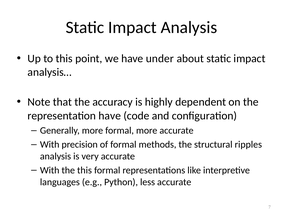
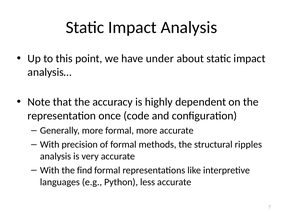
representation have: have -> once (110, 116)
the this: this -> find (85, 170)
